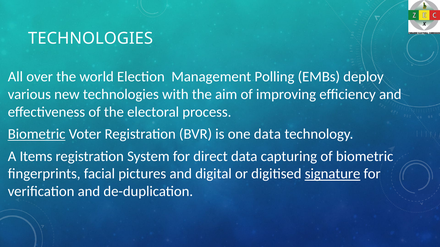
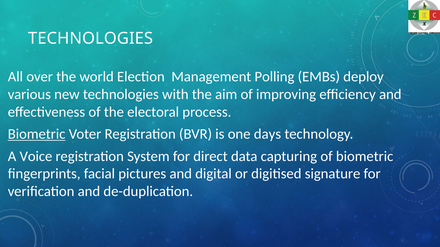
one data: data -> days (267, 134)
Items: Items -> Voice (36, 157)
signature underline: present -> none (333, 174)
